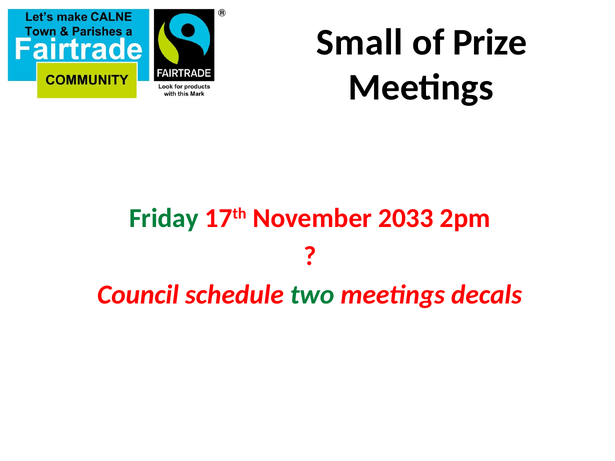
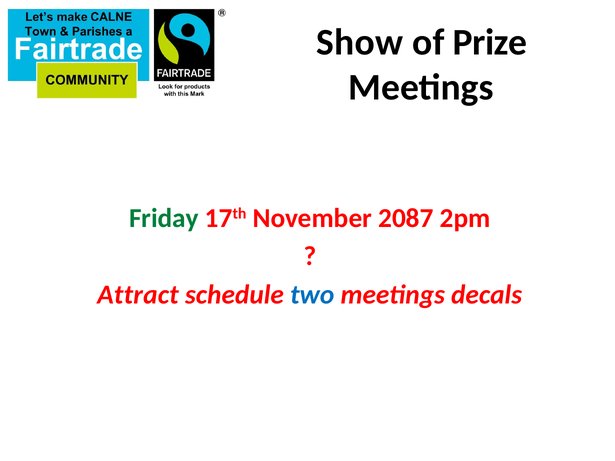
Small: Small -> Show (360, 42)
2033: 2033 -> 2087 (406, 218)
Council: Council -> Attract (138, 295)
two colour: green -> blue (312, 295)
